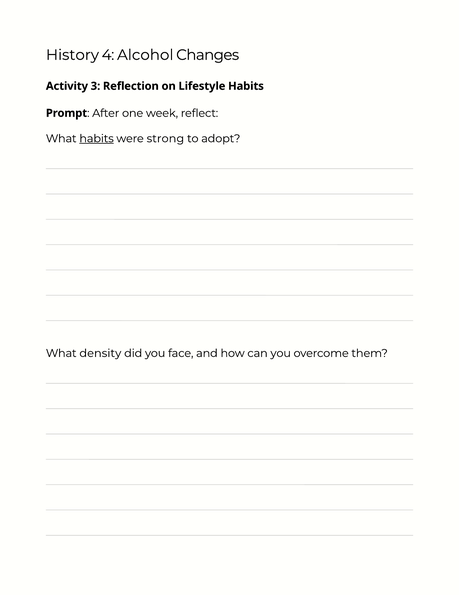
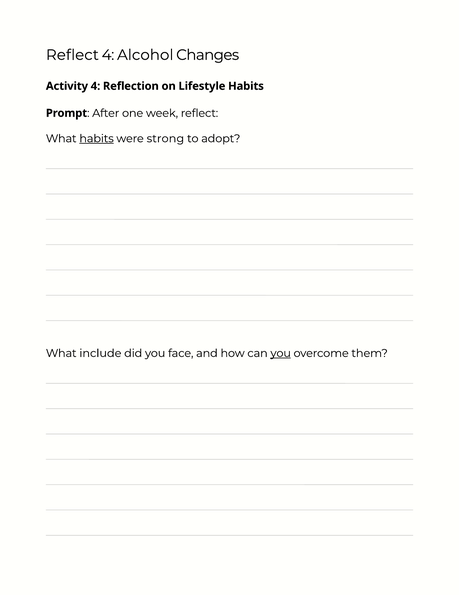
History: History -> Reflect (72, 55)
Activity 3: 3 -> 4 (95, 86)
density: density -> include (100, 353)
you underline: none -> present (281, 353)
